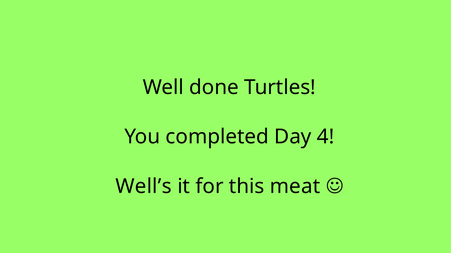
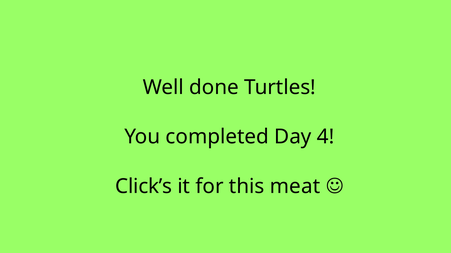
Well’s: Well’s -> Click’s (144, 187)
